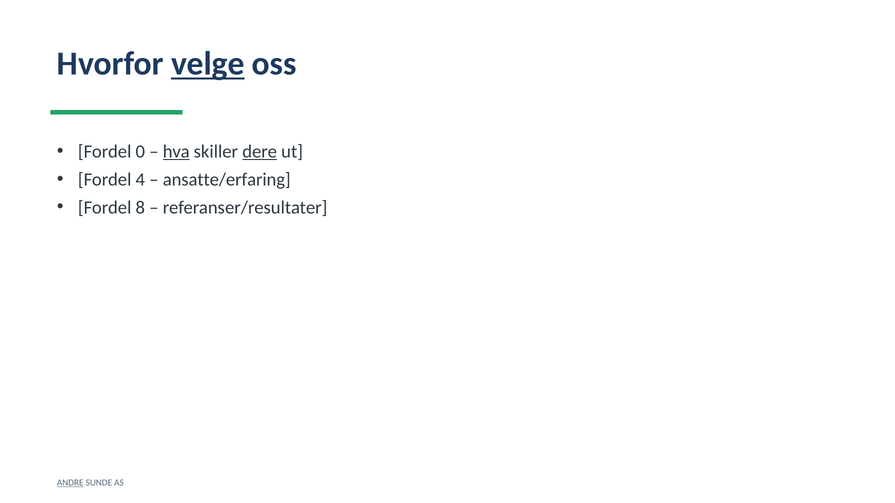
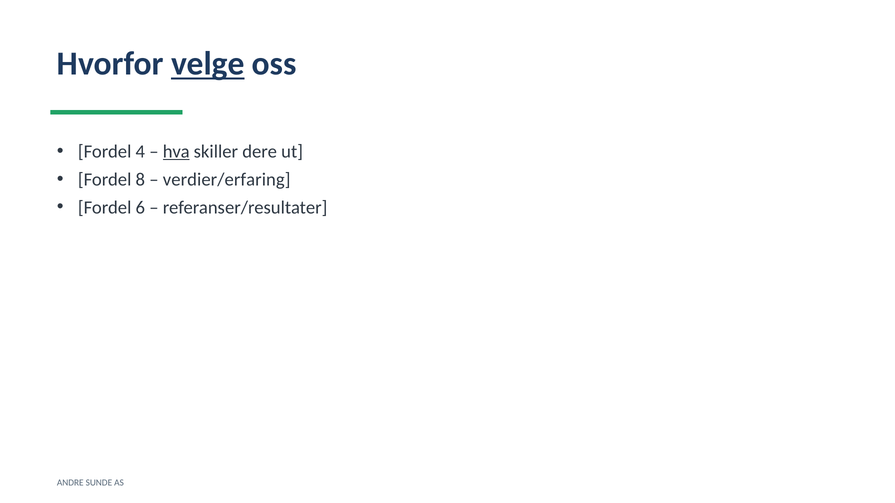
0: 0 -> 4 (140, 152)
dere underline: present -> none (260, 152)
4: 4 -> 8 (140, 180)
ansatte/erfaring: ansatte/erfaring -> verdier/erfaring (227, 180)
8: 8 -> 6 (140, 208)
ANDRE underline: present -> none (70, 483)
